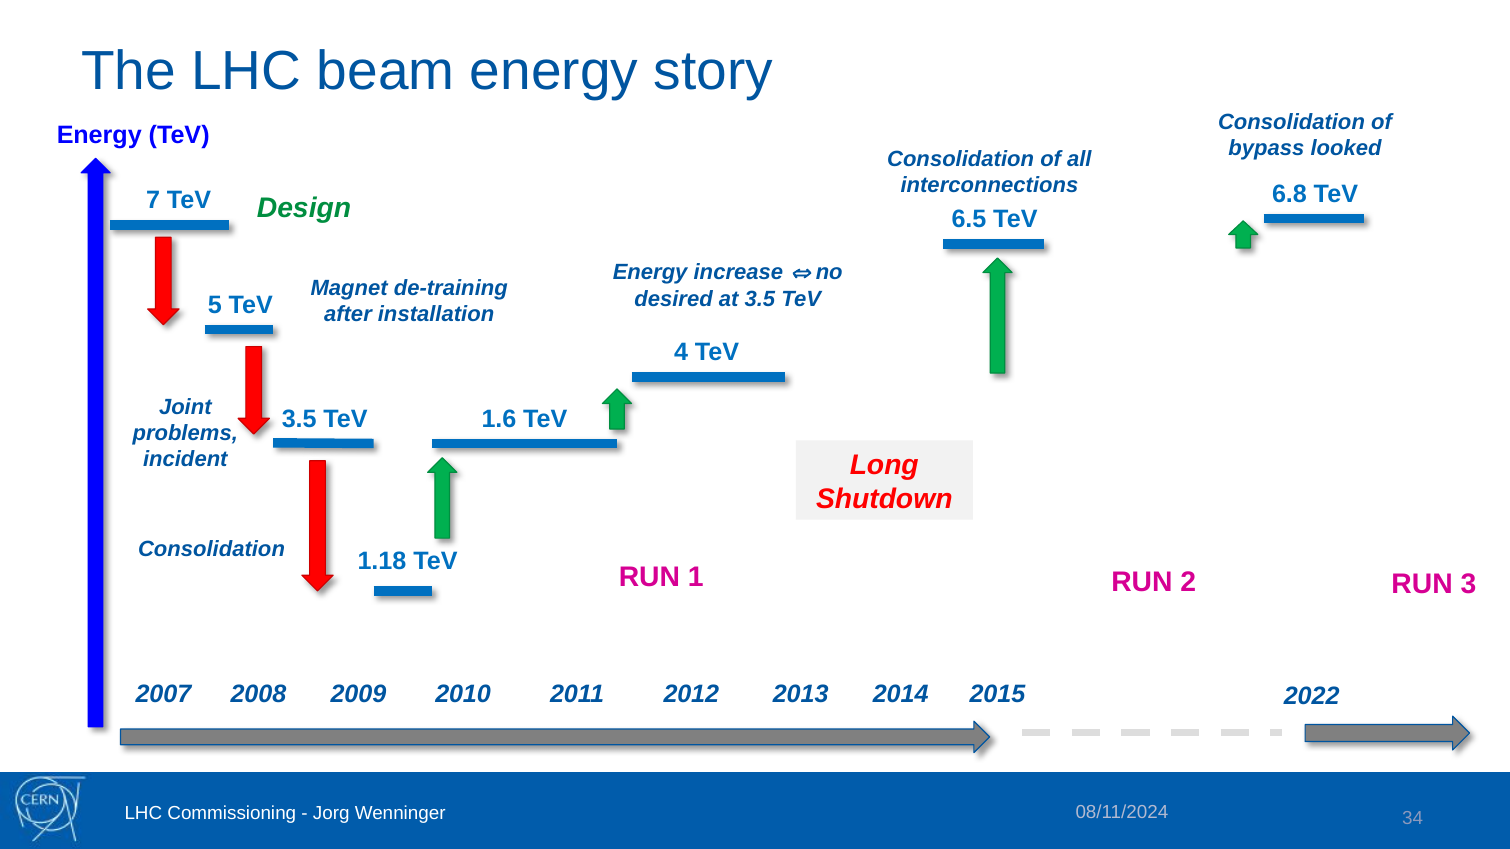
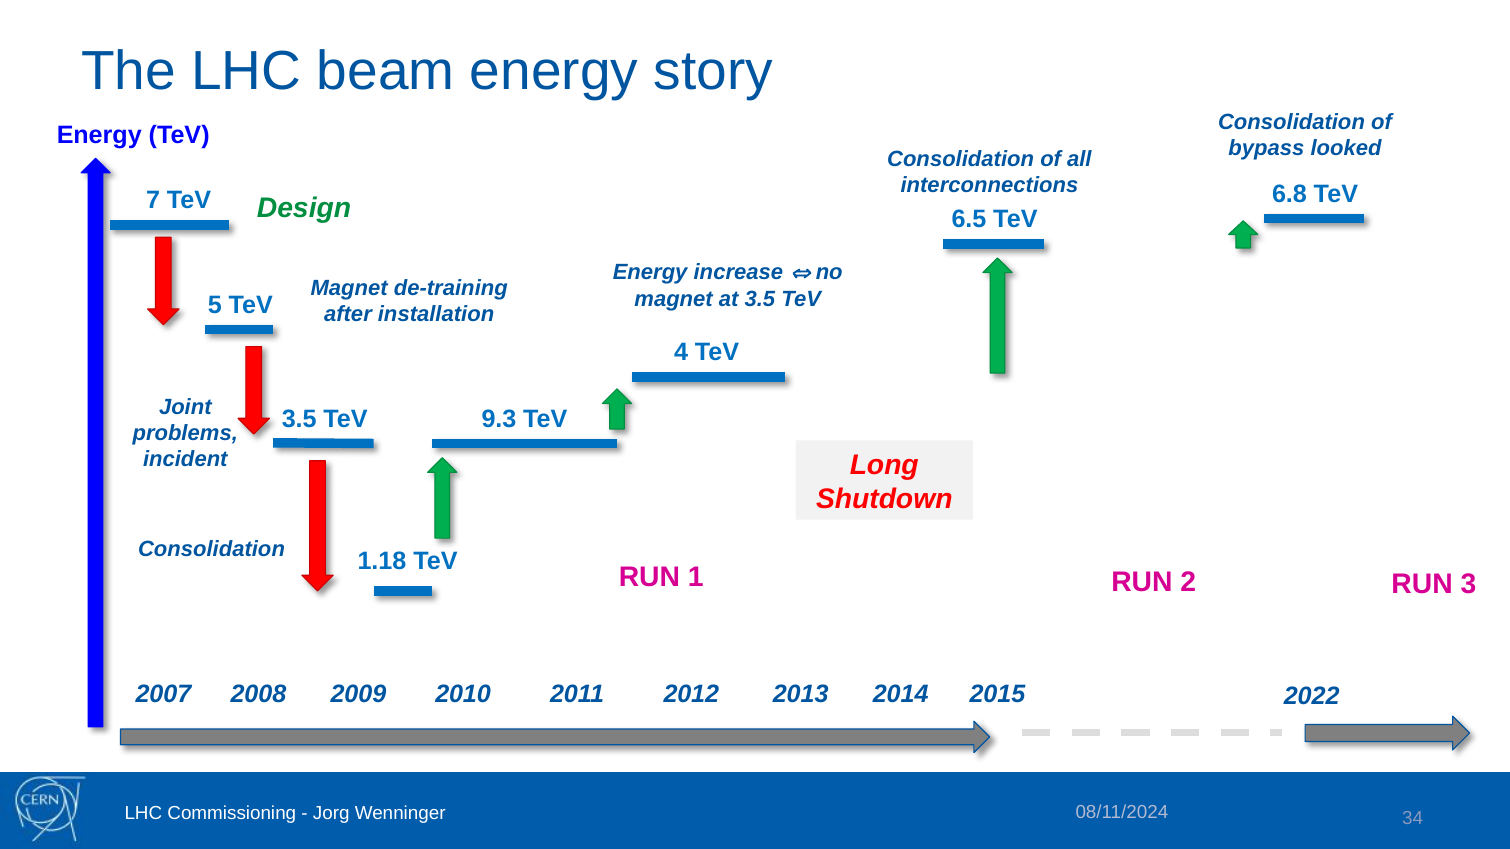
desired: desired -> magnet (674, 299)
1.6: 1.6 -> 9.3 (499, 419)
